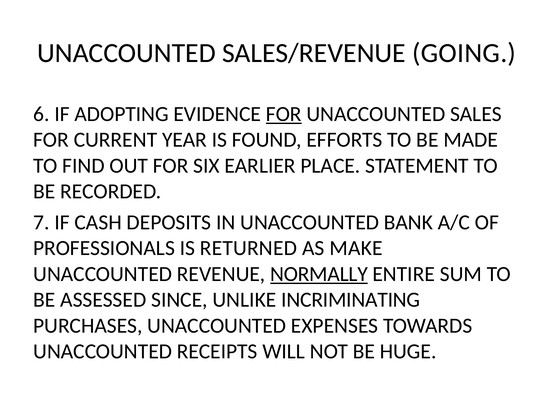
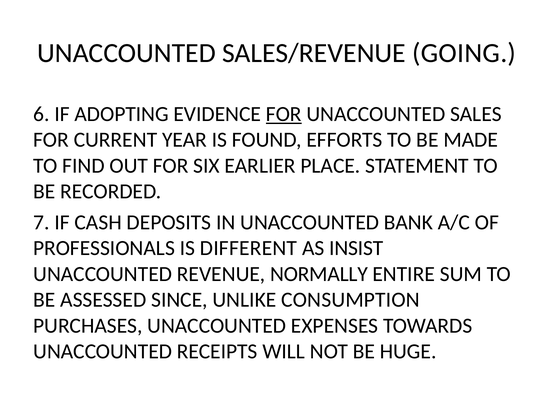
RETURNED: RETURNED -> DIFFERENT (248, 248)
MAKE: MAKE -> INSIST (356, 248)
NORMALLY underline: present -> none (319, 274)
INCRIMINATING: INCRIMINATING -> CONSUMPTION (351, 300)
